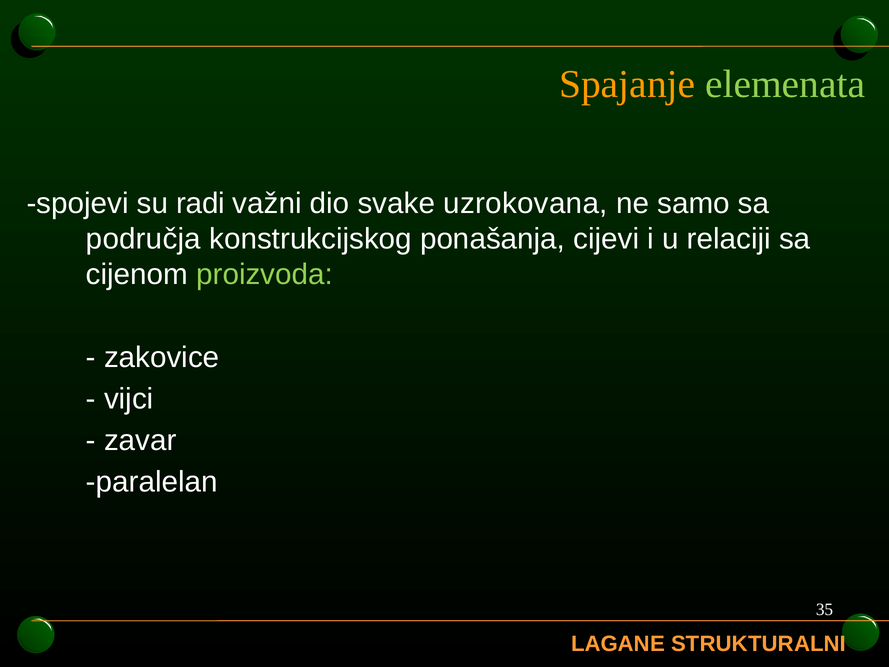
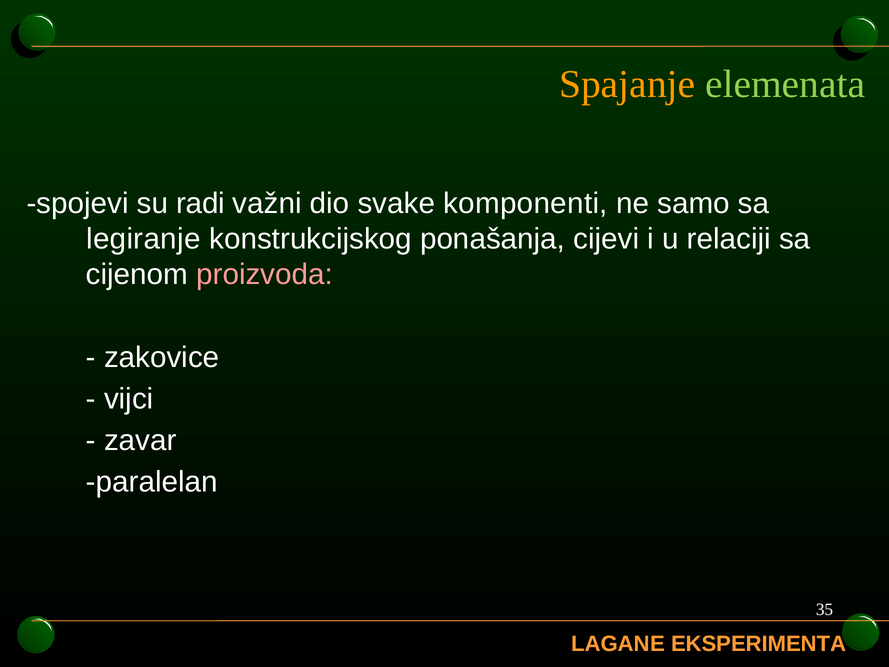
uzrokovana: uzrokovana -> komponenti (525, 203)
područja: područja -> legiranje (143, 239)
proizvoda colour: light green -> pink (265, 274)
STRUKTURALNI: STRUKTURALNI -> EKSPERIMENTA (759, 644)
